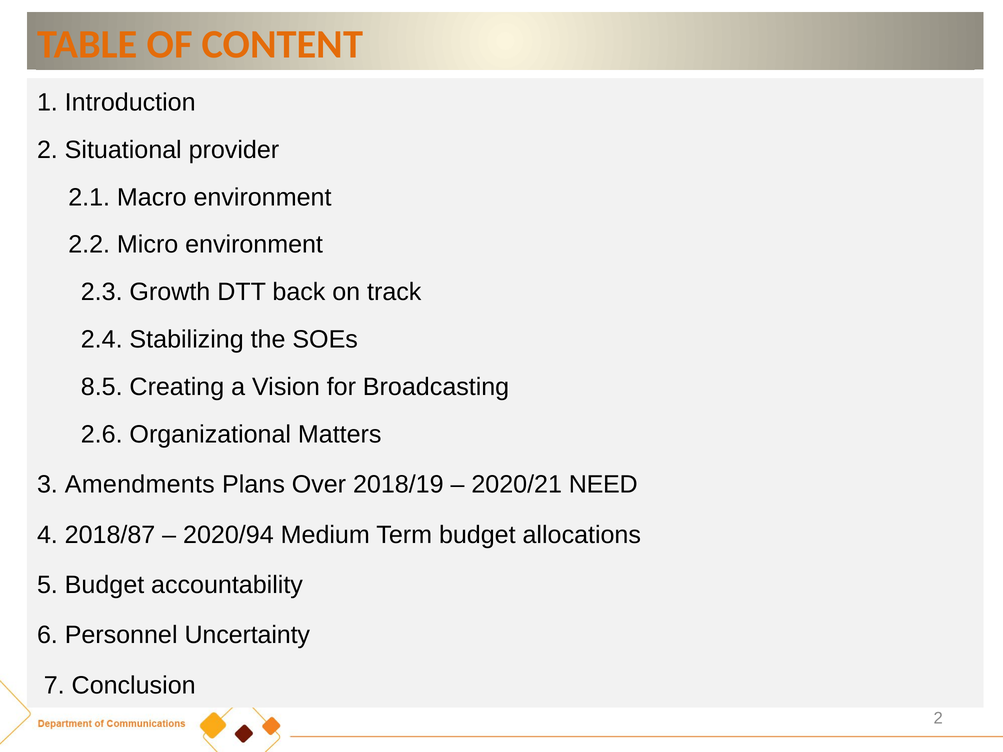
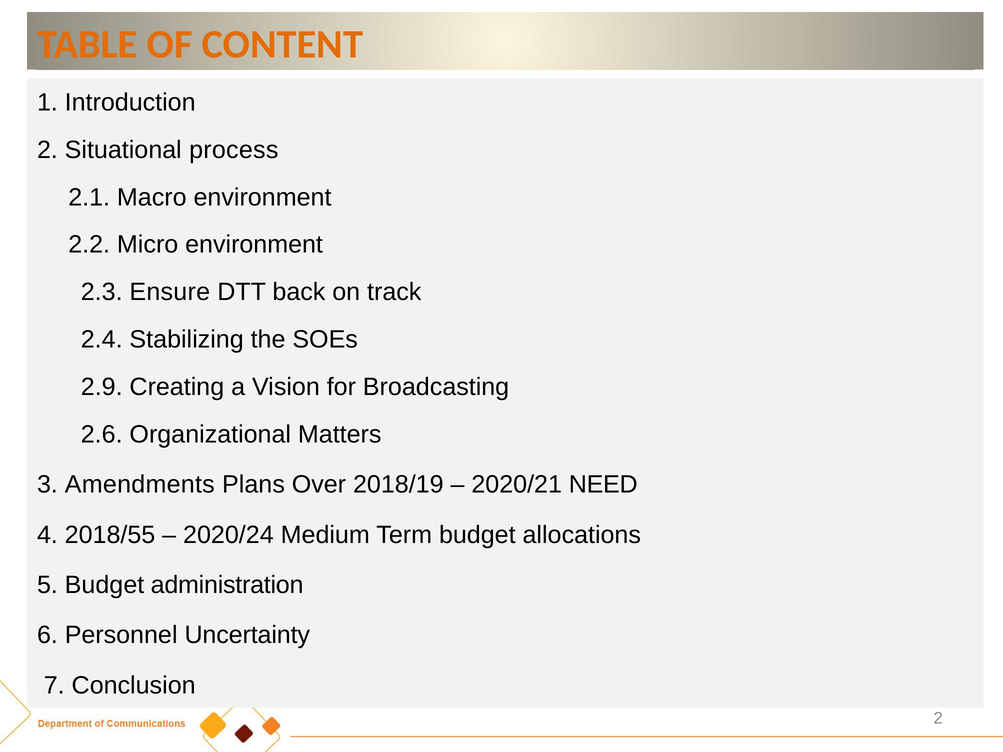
provider: provider -> process (234, 150)
Growth: Growth -> Ensure (170, 292)
8.5: 8.5 -> 2.9 (102, 387)
2018/87: 2018/87 -> 2018/55 (110, 535)
2020/94: 2020/94 -> 2020/24 (228, 535)
accountability: accountability -> administration (227, 585)
